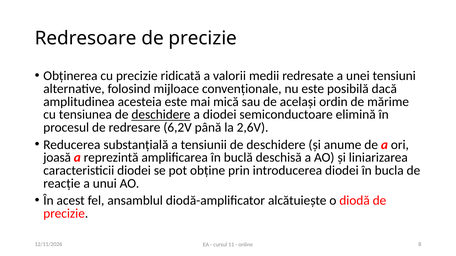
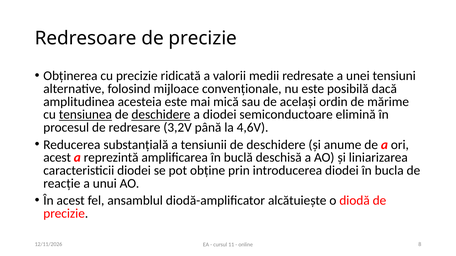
tensiunea underline: none -> present (85, 115)
6,2V: 6,2V -> 3,2V (178, 128)
2,6V: 2,6V -> 4,6V (253, 128)
joasă: joasă -> acest (57, 158)
